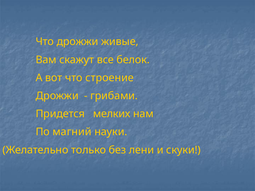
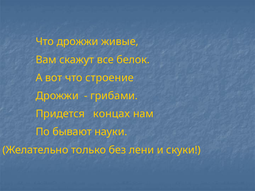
мелких: мелких -> концах (112, 114)
магний: магний -> бывают (72, 132)
